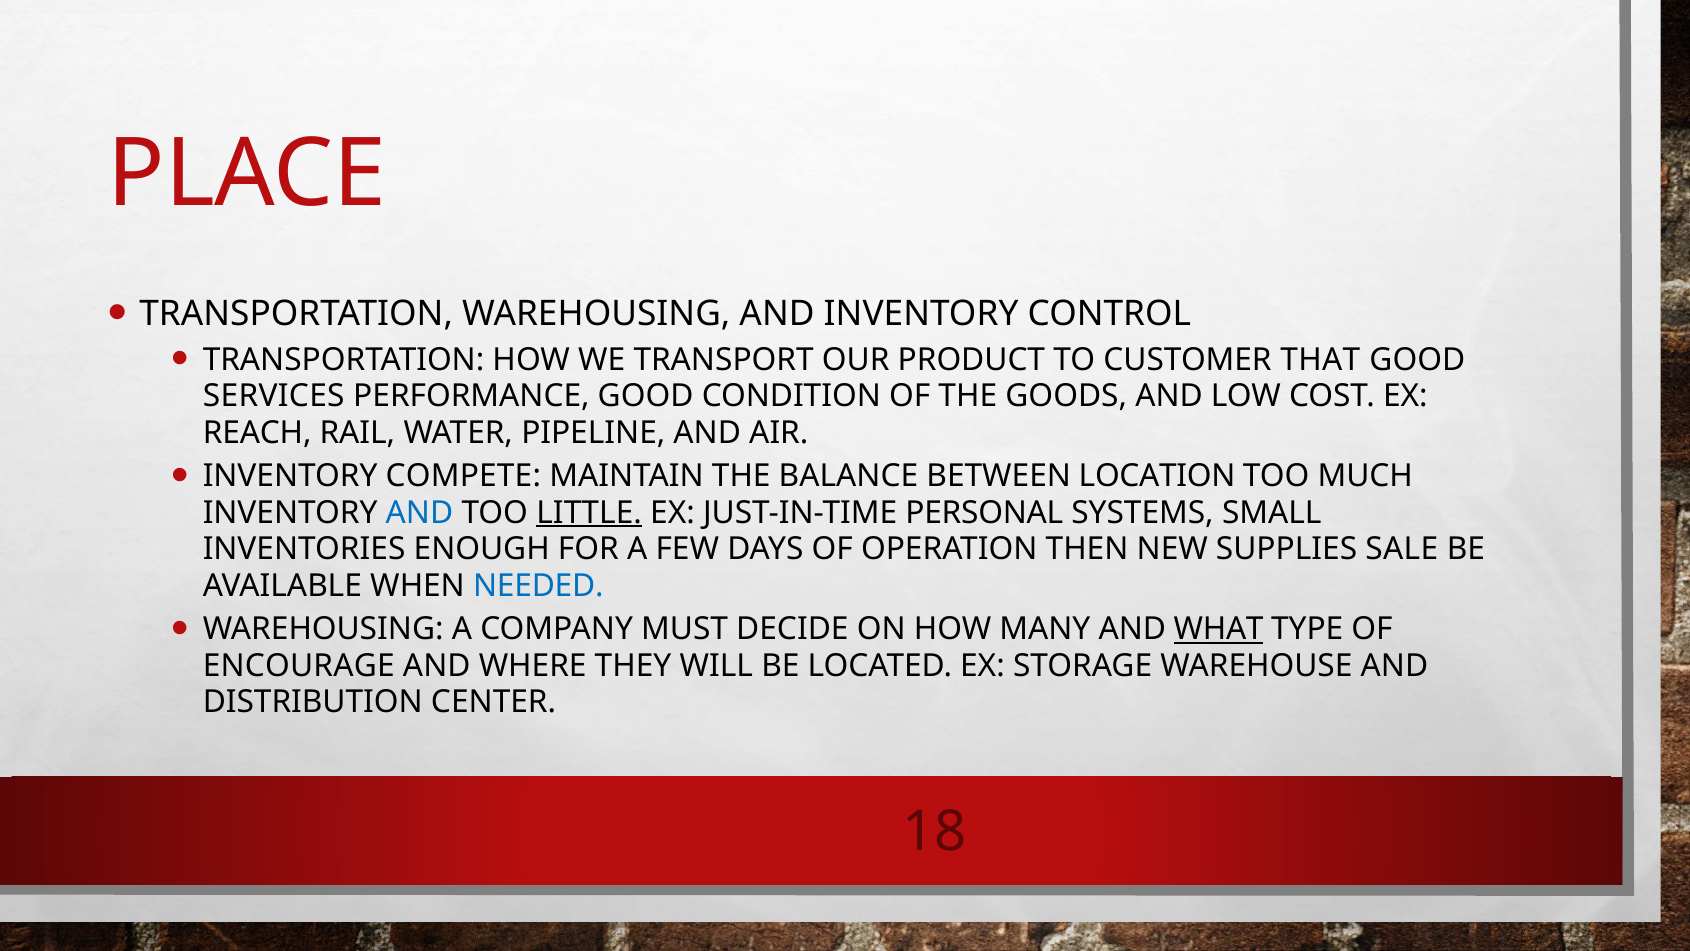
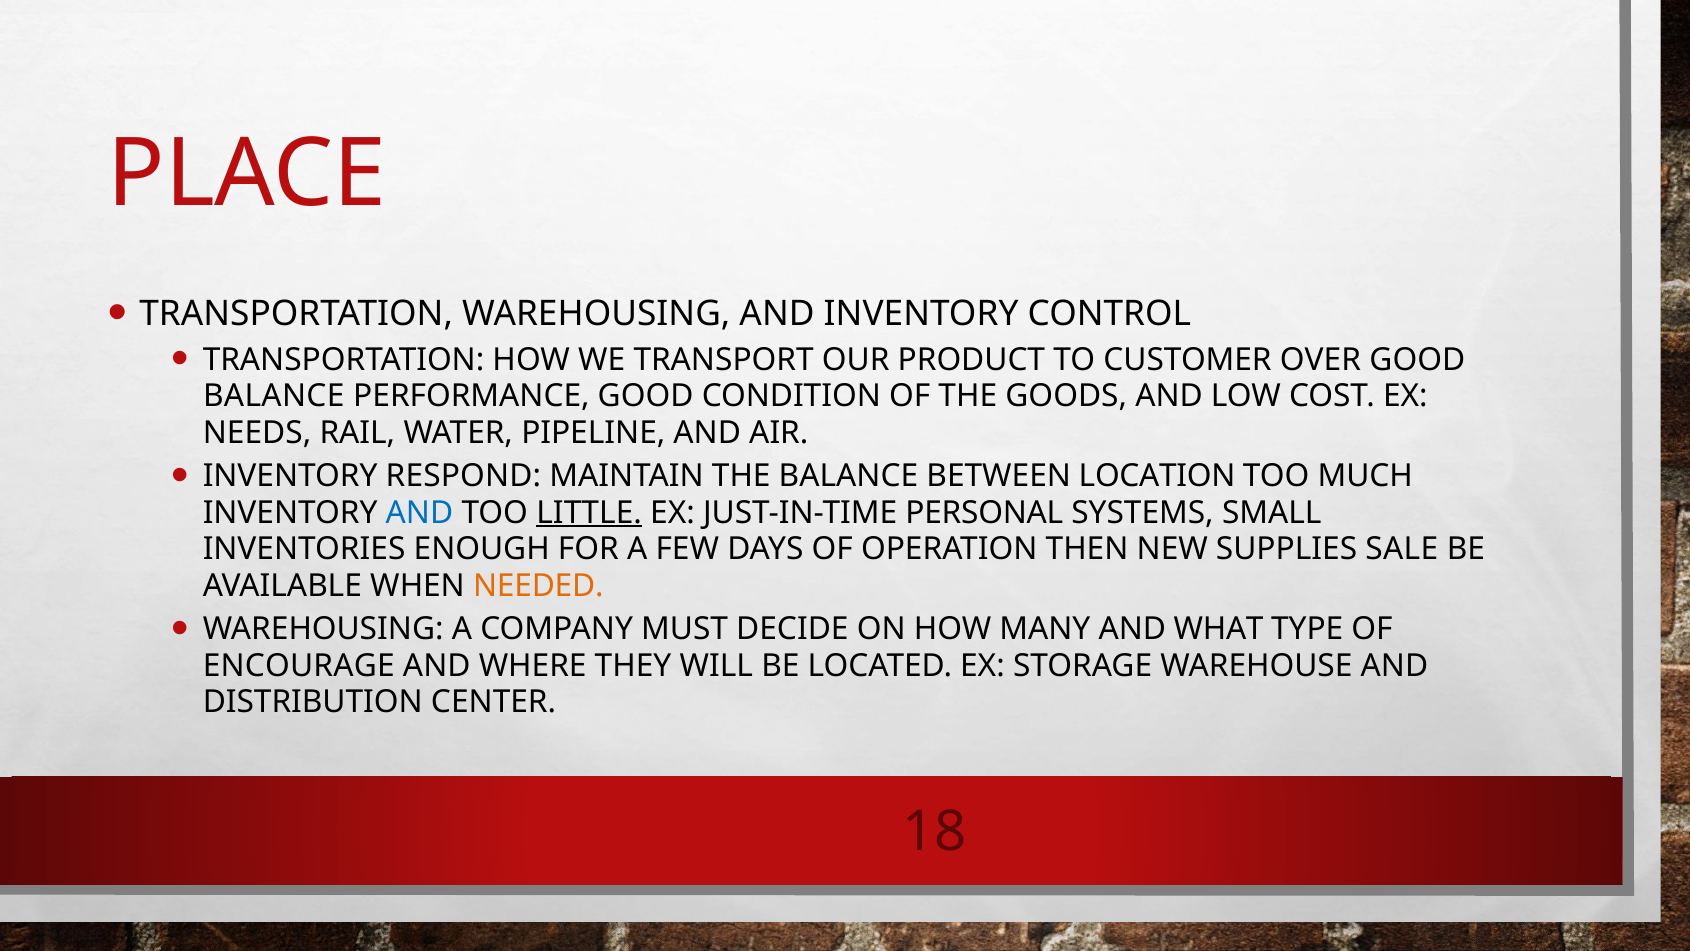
THAT: THAT -> OVER (1321, 360)
SERVICES: SERVICES -> BALANCE (274, 396)
REACH: REACH -> NEEDS (257, 433)
COMPETE: COMPETE -> RESPOND (463, 476)
NEEDED colour: blue -> orange (538, 585)
WHAT underline: present -> none (1219, 629)
